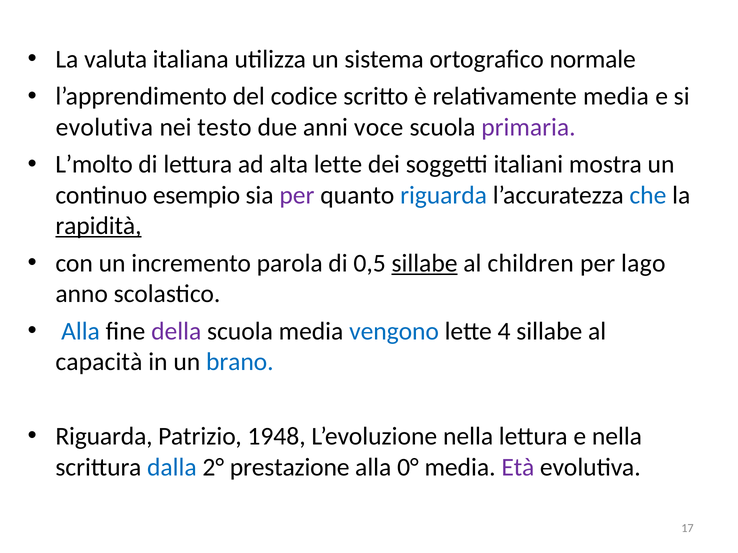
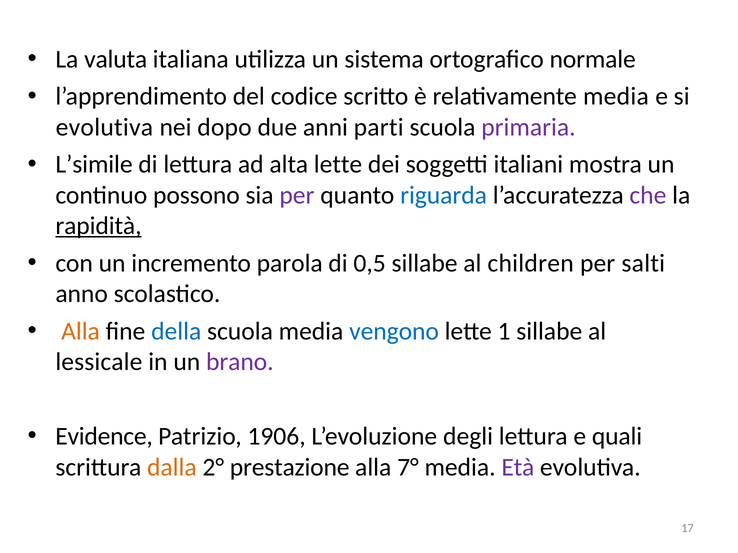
testo: testo -> dopo (225, 127)
voce: voce -> parti (379, 127)
L’molto: L’molto -> L’simile (94, 165)
esempio: esempio -> possono (196, 195)
che colour: blue -> purple (648, 195)
sillabe underline: present -> none (425, 263)
lago: lago -> salti (643, 263)
Alla colour: blue -> orange (81, 332)
della colour: purple -> blue (176, 332)
4: 4 -> 1 (504, 332)
capacità: capacità -> lessicale (99, 362)
brano colour: blue -> purple (240, 362)
Riguarda: Riguarda -> Evidence (104, 437)
1948: 1948 -> 1906 (277, 437)
L’evoluzione nella: nella -> degli (468, 437)
e nella: nella -> quali (617, 437)
dalla colour: blue -> orange (172, 468)
0°: 0° -> 7° (408, 468)
